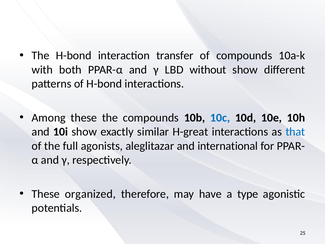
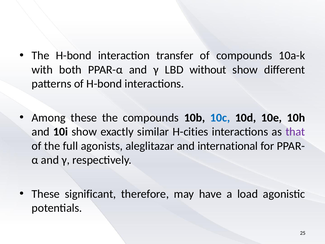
H-great: H-great -> H-cities (190, 132)
that colour: blue -> purple (295, 132)
organized: organized -> significant (90, 194)
type: type -> load (248, 194)
